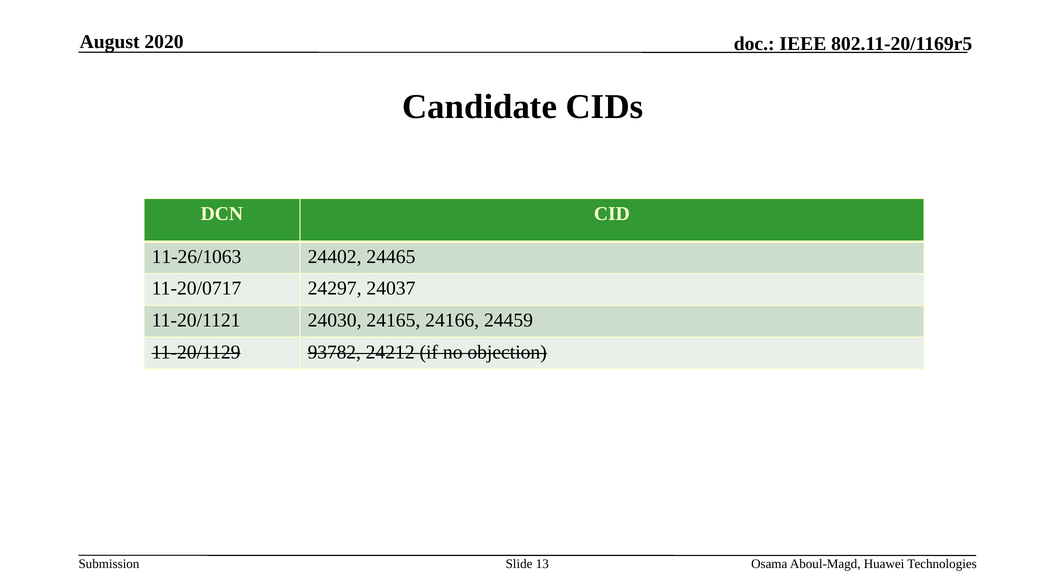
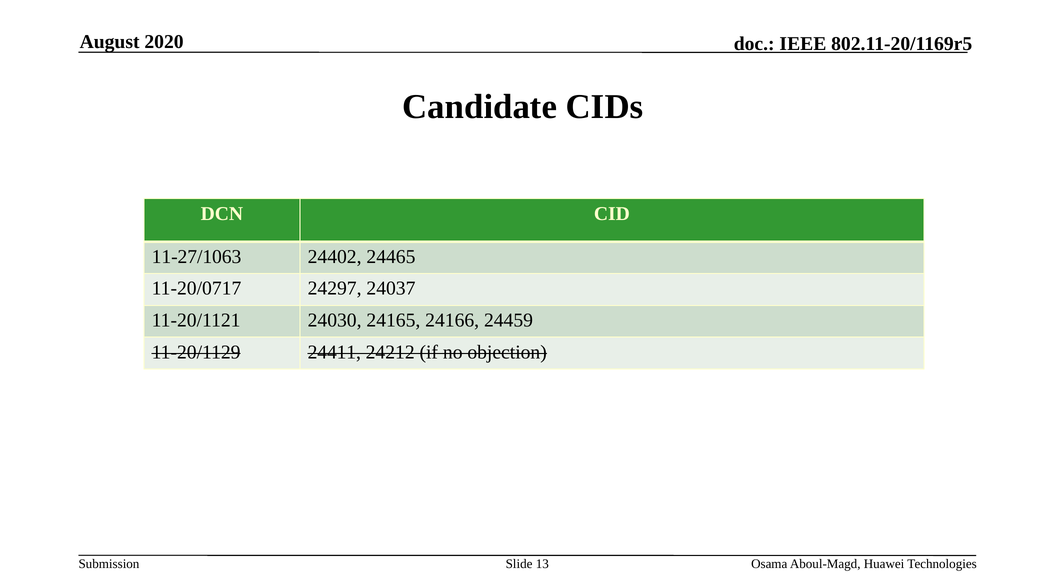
11-26/1063: 11-26/1063 -> 11-27/1063 (197, 257)
93782: 93782 -> 24411 (334, 352)
